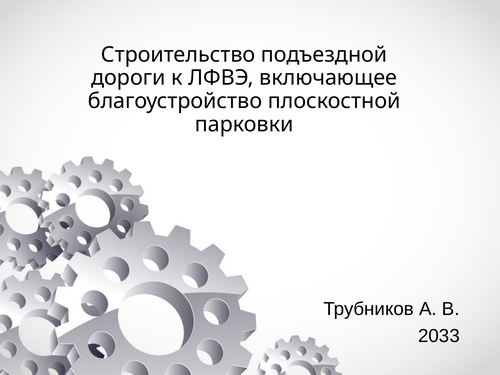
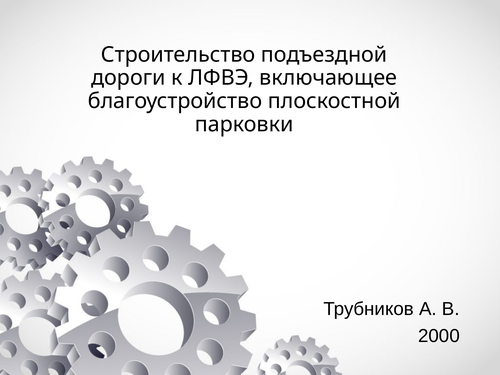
2033: 2033 -> 2000 (439, 336)
